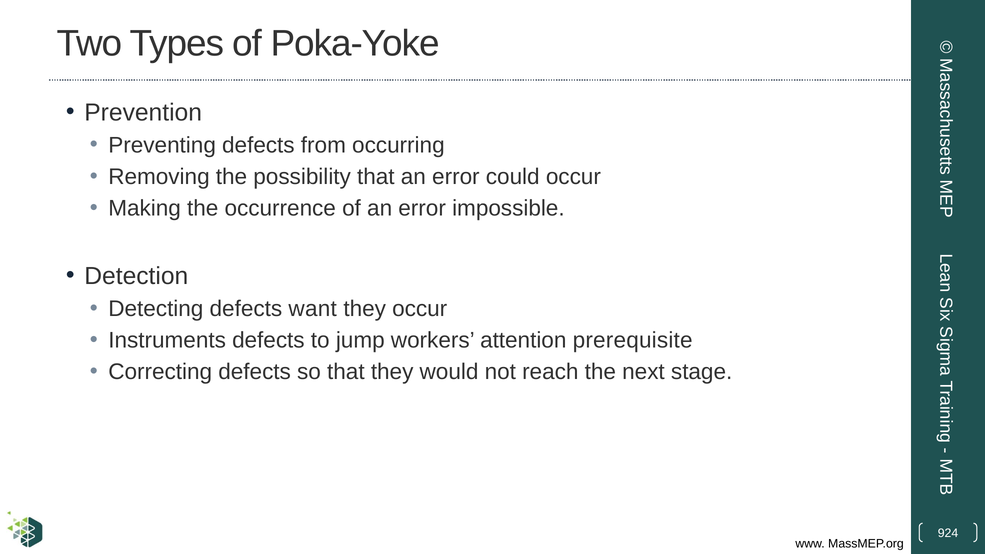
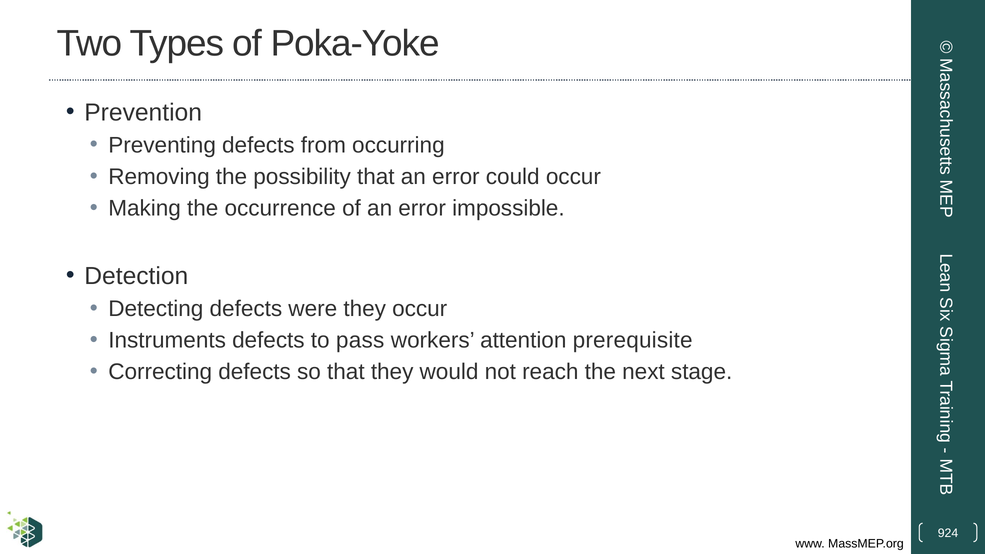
want: want -> were (313, 309)
jump: jump -> pass (360, 340)
